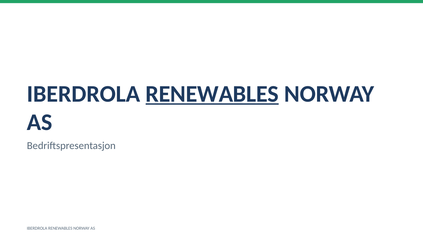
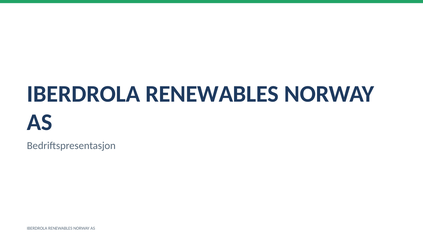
RENEWABLES underline: present -> none (212, 94)
